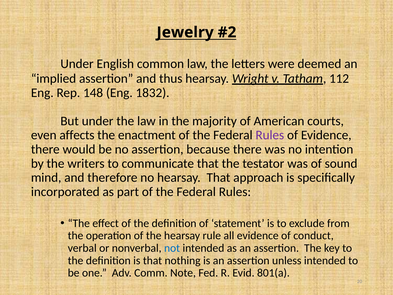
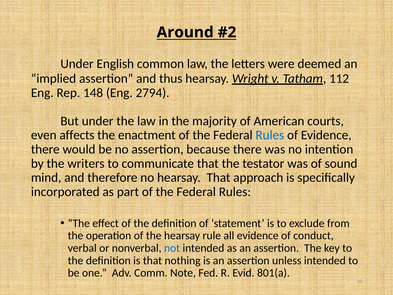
Jewelry: Jewelry -> Around (185, 32)
1832: 1832 -> 2794 (153, 93)
Rules colour: purple -> blue (270, 135)
